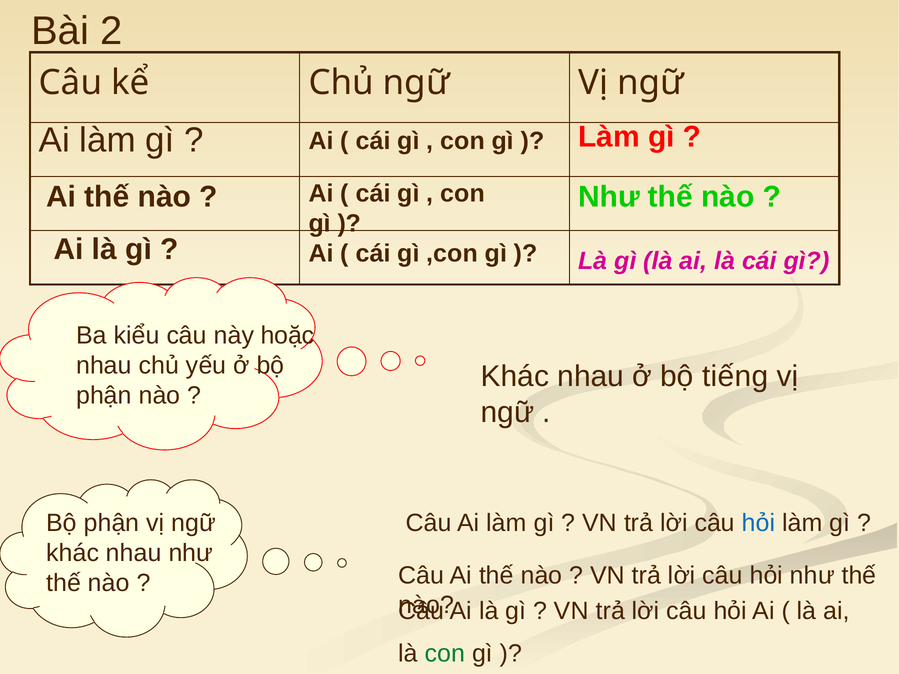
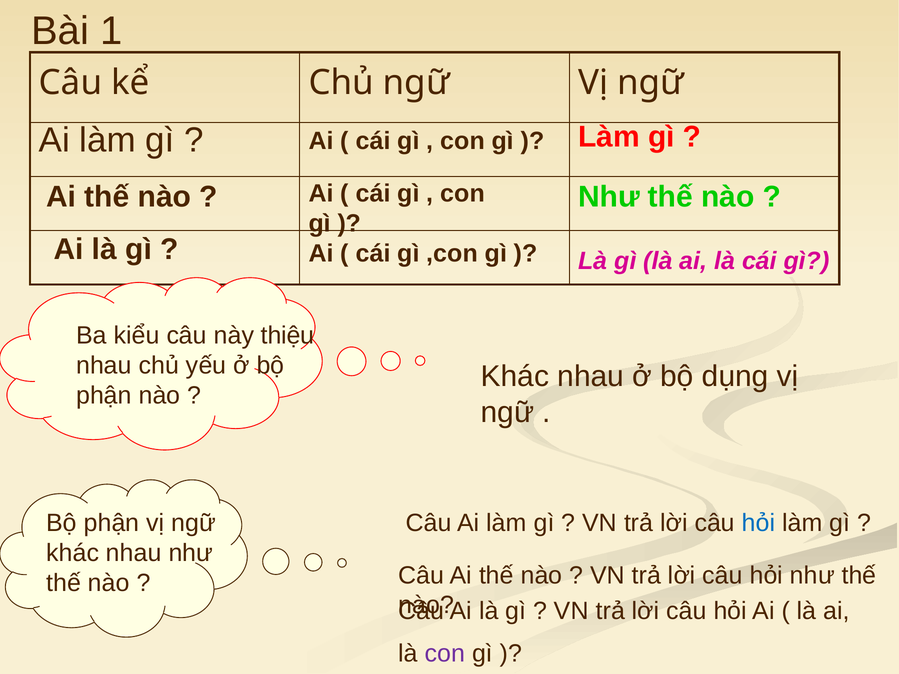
2: 2 -> 1 (111, 31)
hoặc: hoặc -> thiệu (287, 336)
tiếng: tiếng -> dụng (735, 377)
con colour: green -> purple (445, 654)
